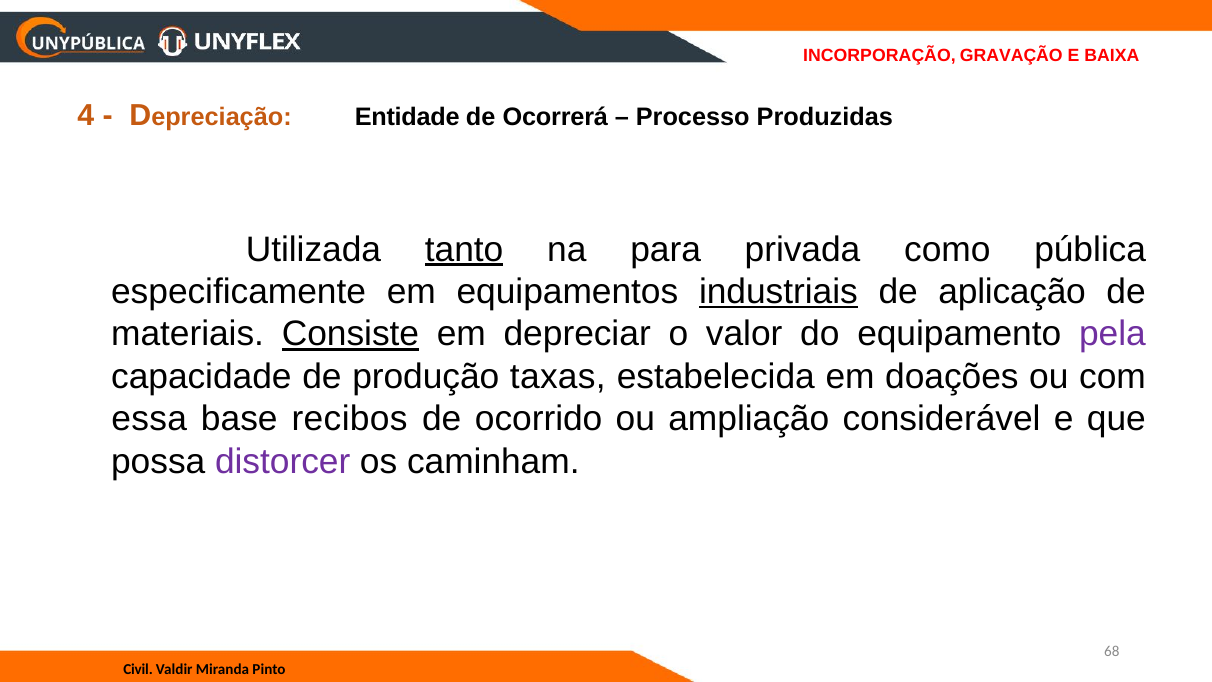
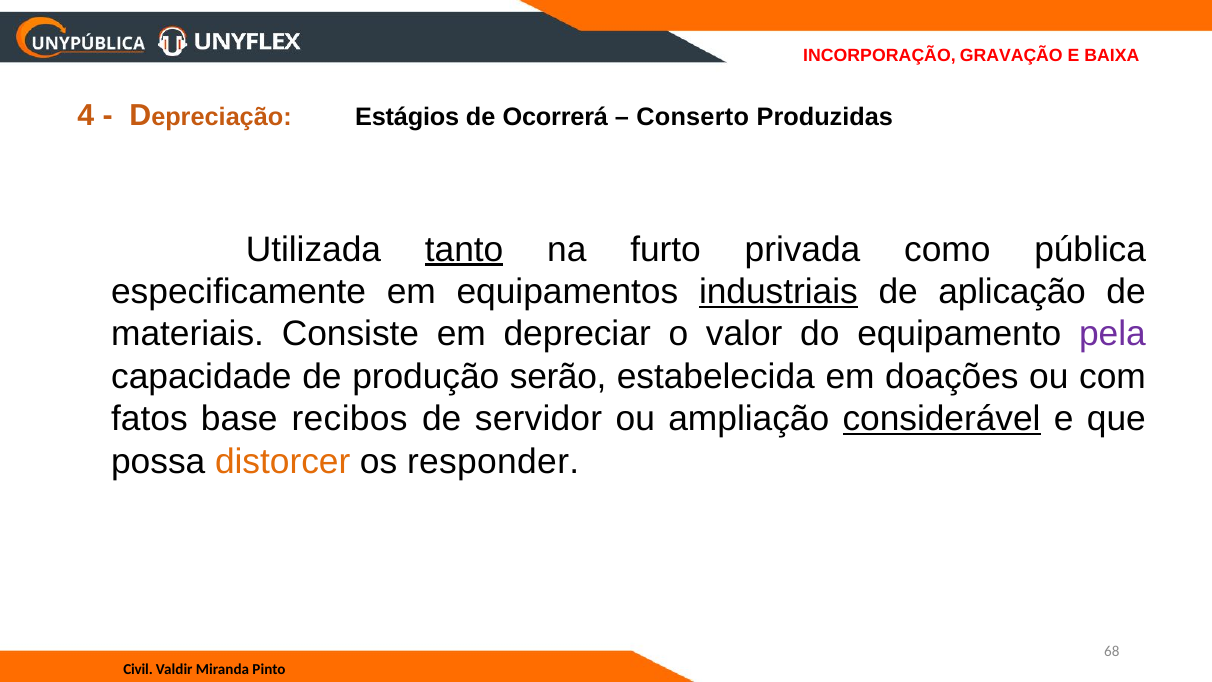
Entidade: Entidade -> Estágios (407, 117)
Processo: Processo -> Conserto (693, 117)
para: para -> furto (666, 249)
Consiste underline: present -> none (350, 334)
taxas: taxas -> serão (558, 377)
essa: essa -> fatos (149, 419)
ocorrido: ocorrido -> servidor (538, 419)
considerável underline: none -> present (942, 419)
distorcer colour: purple -> orange (283, 461)
caminham: caminham -> responder (493, 461)
